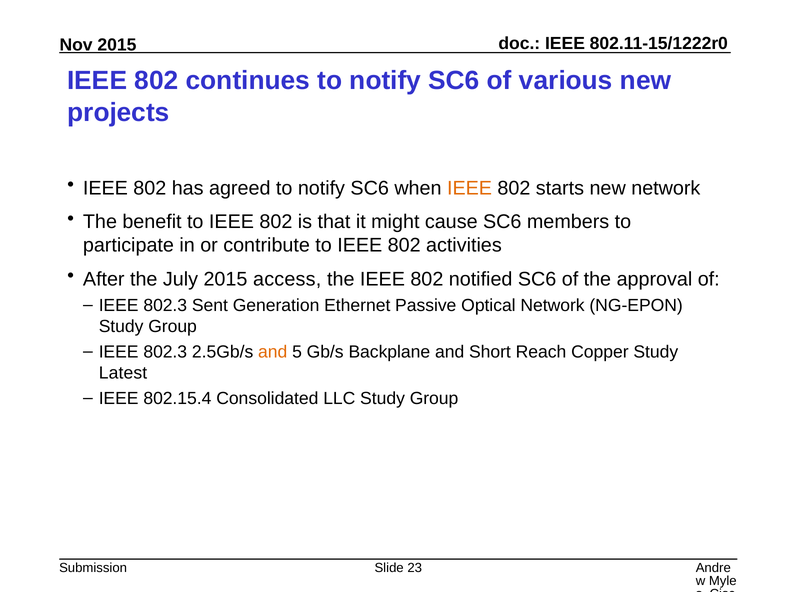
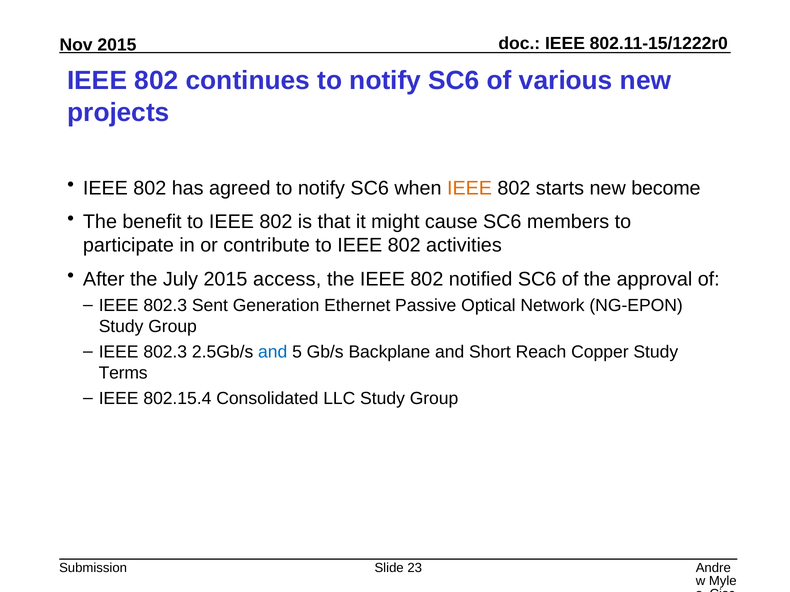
new network: network -> become (666, 188)
and colour: orange -> blue (273, 352)
Latest: Latest -> Terms (123, 373)
